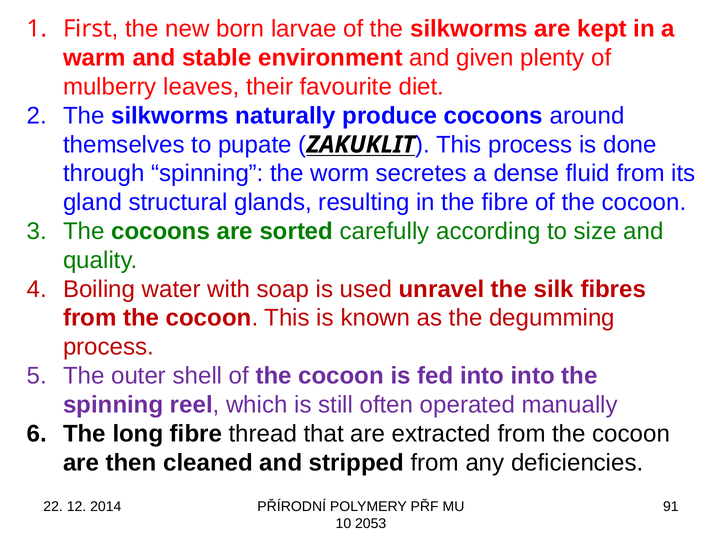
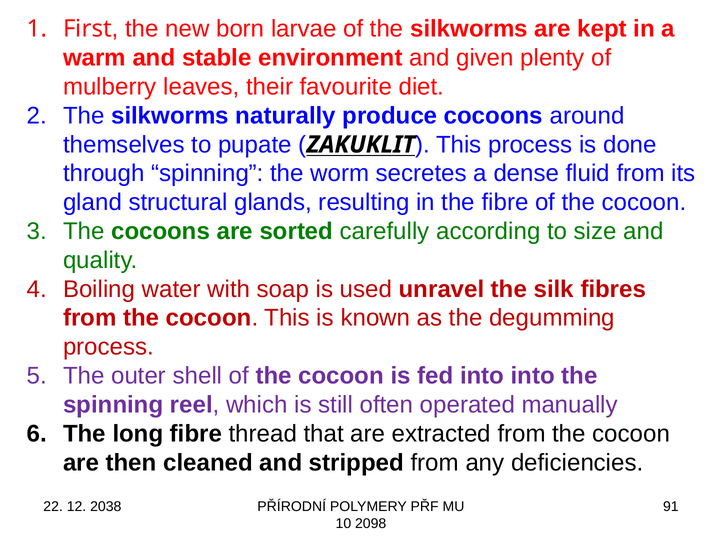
2014: 2014 -> 2038 (106, 506)
2053: 2053 -> 2098 (371, 523)
